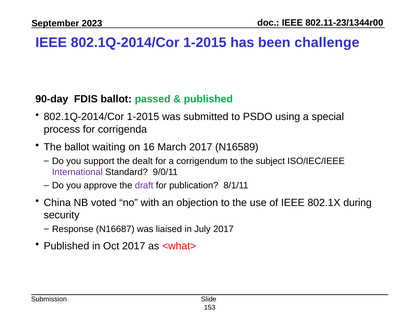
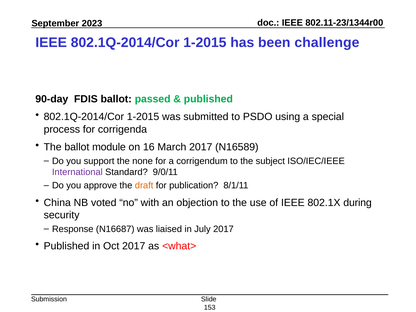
waiting: waiting -> module (109, 147)
dealt: dealt -> none (143, 161)
draft colour: purple -> orange (144, 186)
